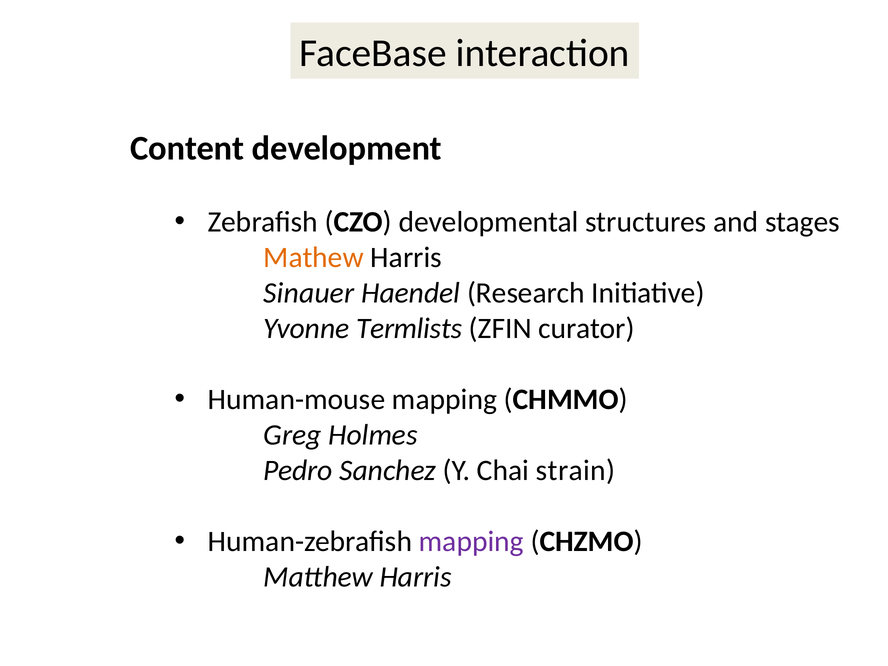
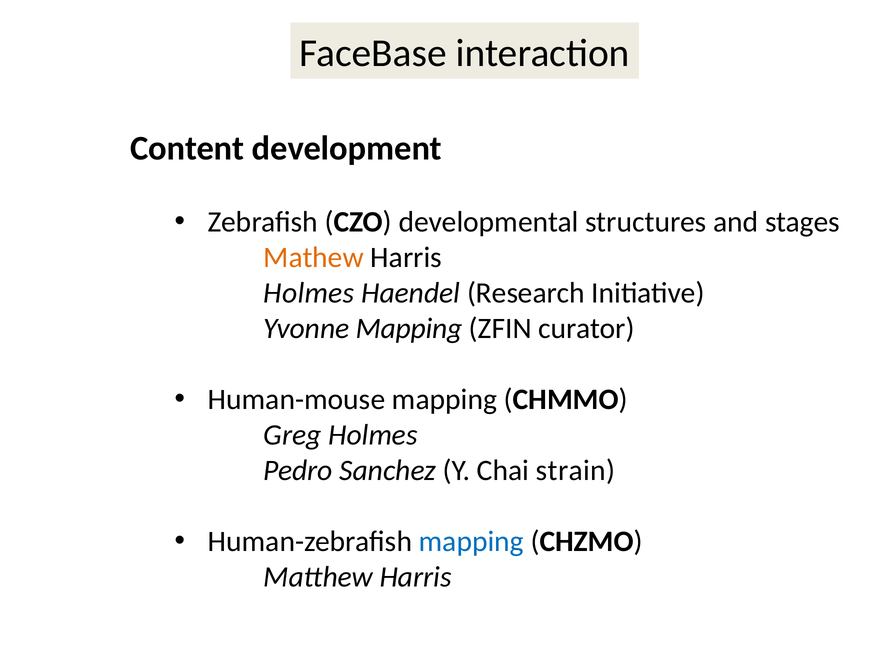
Sinauer: Sinauer -> Holmes (309, 293)
Yvonne Termlists: Termlists -> Mapping (409, 328)
mapping colour: purple -> blue (471, 542)
